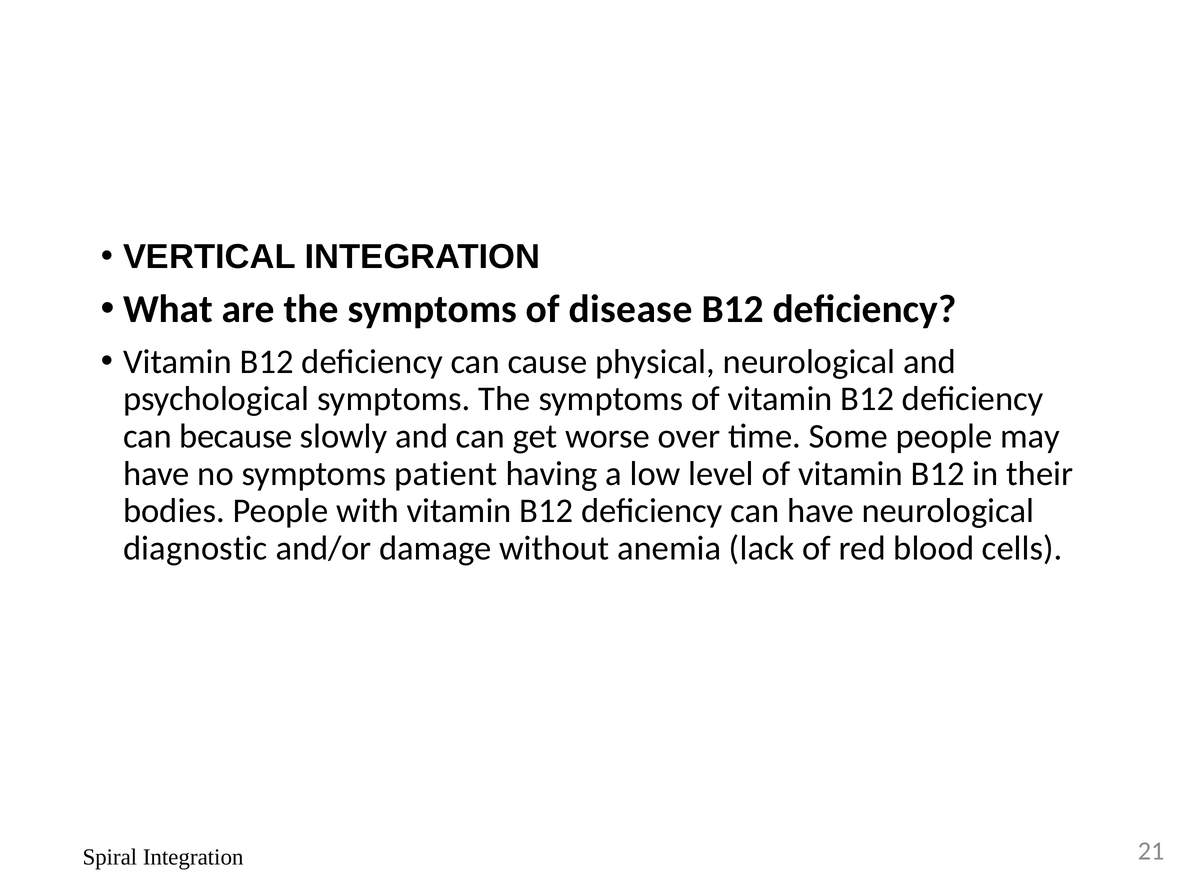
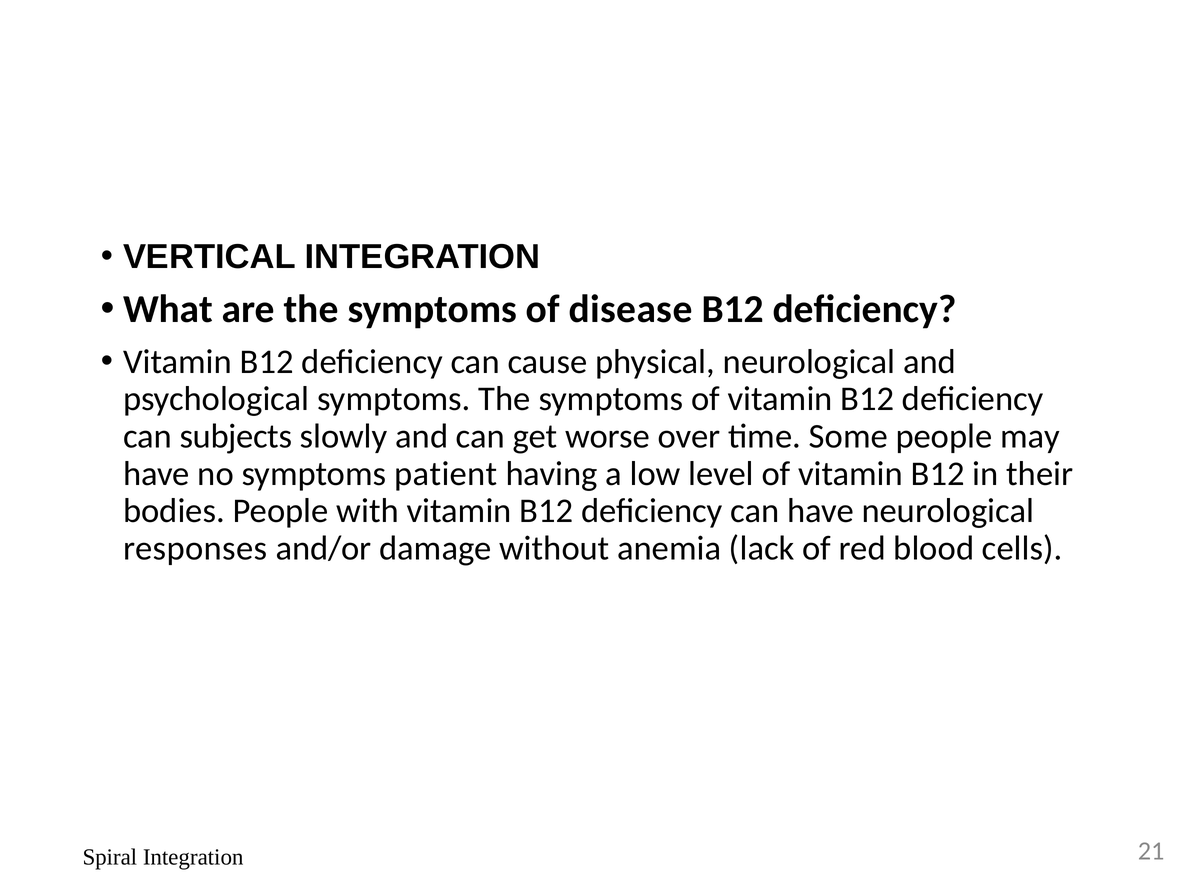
because: because -> subjects (236, 437)
diagnostic: diagnostic -> responses (195, 549)
